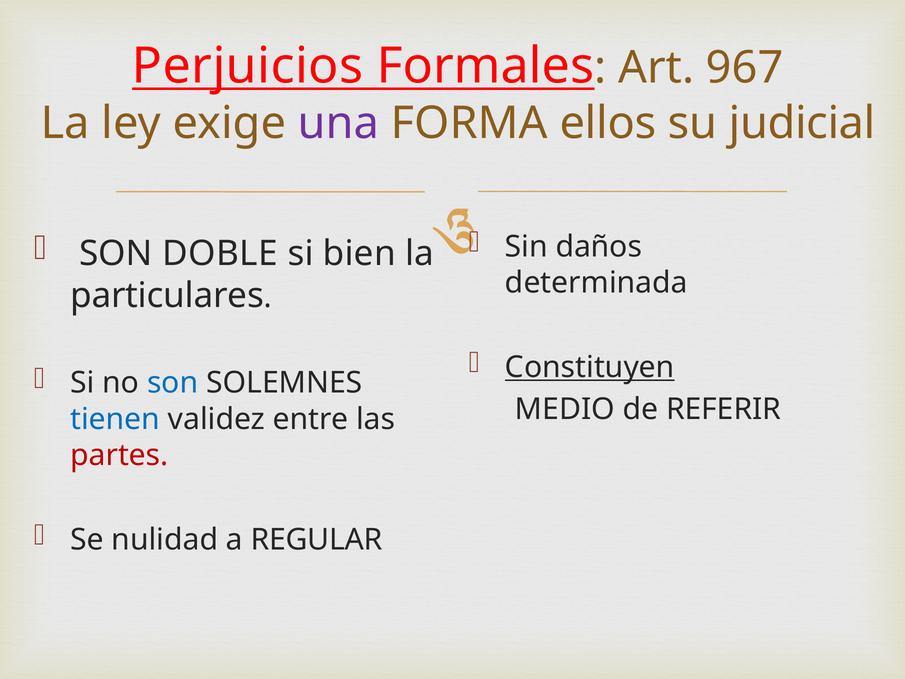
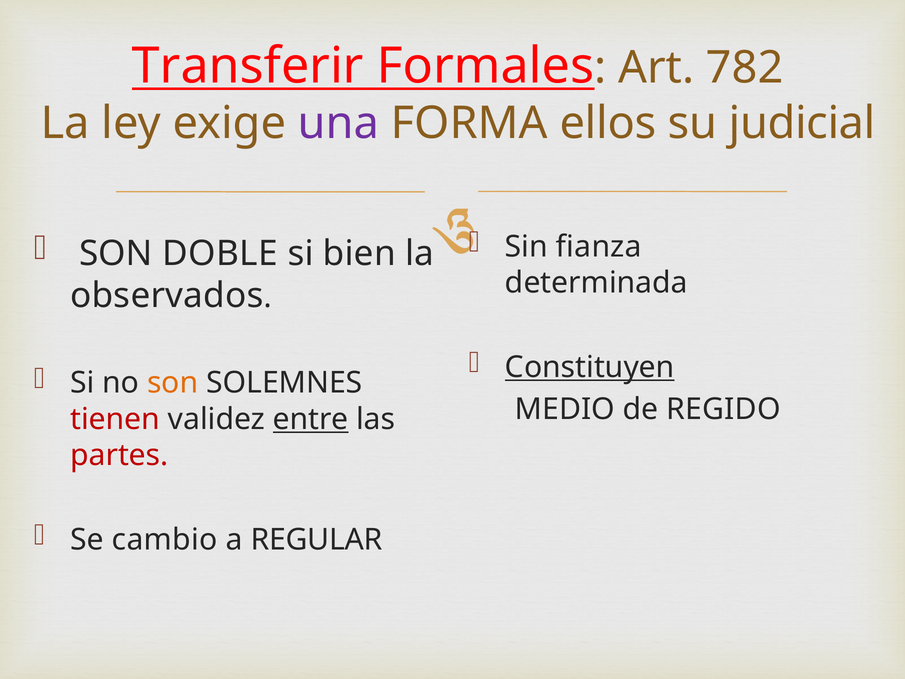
Perjuicios: Perjuicios -> Transferir (248, 66)
967: 967 -> 782 (745, 68)
daños: daños -> fianza (599, 246)
particulares: particulares -> observados (167, 296)
son colour: blue -> orange (173, 383)
REFERIR: REFERIR -> REGIDO (723, 409)
tienen colour: blue -> red (115, 419)
entre underline: none -> present (311, 419)
nulidad: nulidad -> cambio (165, 540)
